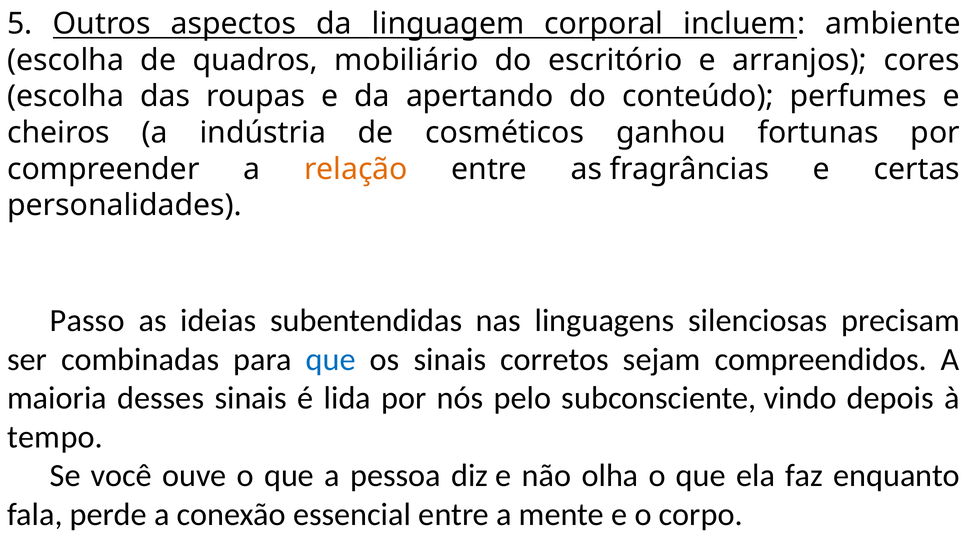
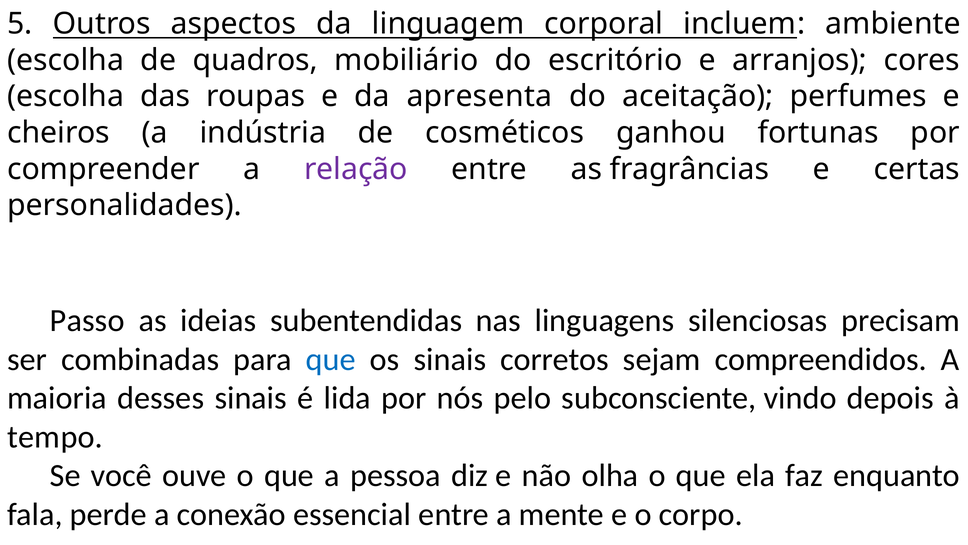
apertando: apertando -> apresenta (479, 96)
conteúdo: conteúdo -> aceitação (698, 96)
relação colour: orange -> purple (356, 169)
